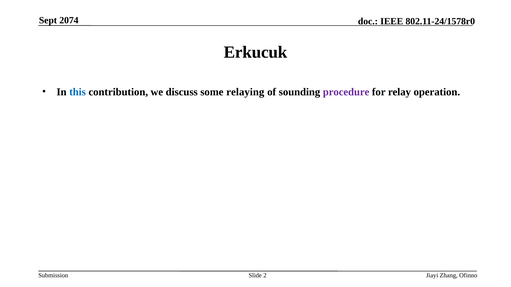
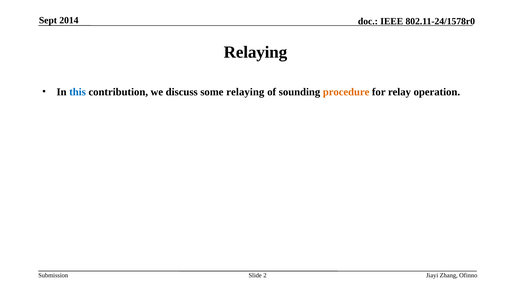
2074: 2074 -> 2014 (69, 20)
Erkucuk: Erkucuk -> Relaying (255, 52)
procedure colour: purple -> orange (346, 92)
